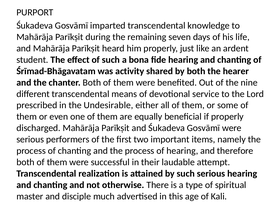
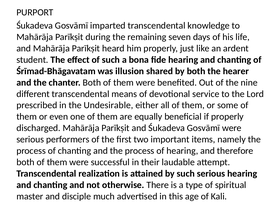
activity: activity -> illusion (130, 71)
